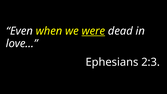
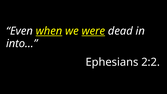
when underline: none -> present (49, 31)
love…: love… -> into… (22, 43)
2:3: 2:3 -> 2:2 (151, 62)
